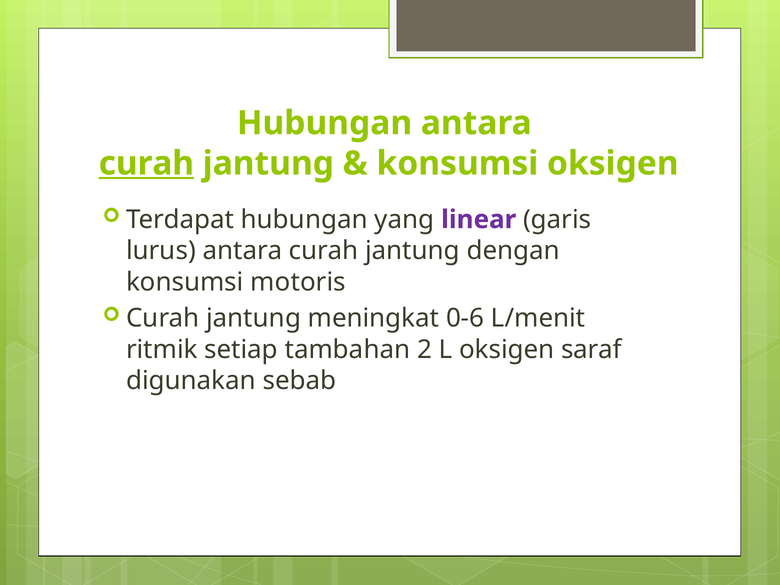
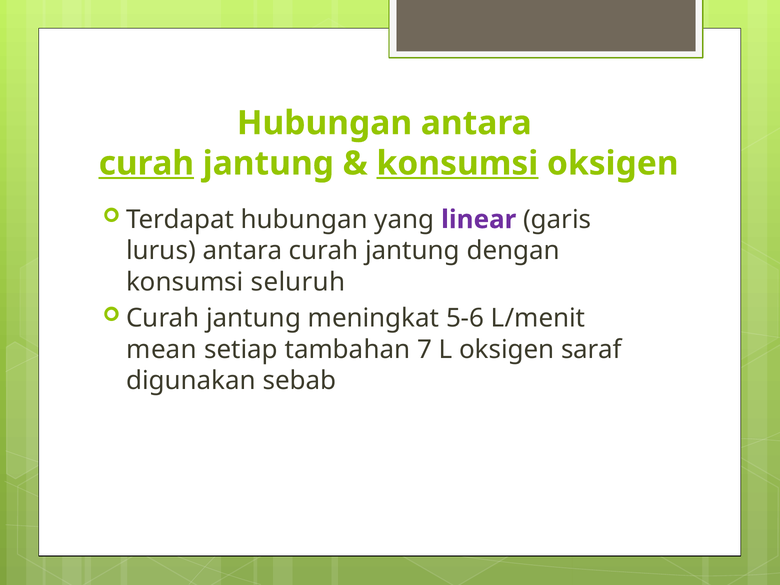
konsumsi underline: none -> present (457, 163)
motoris: motoris -> seluruh (298, 282)
0-6: 0-6 -> 5-6 (465, 318)
ritmik: ritmik -> mean (162, 350)
2: 2 -> 7 (425, 350)
